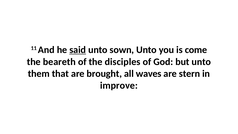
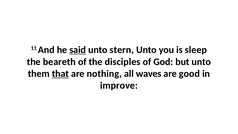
sown: sown -> stern (122, 50)
come: come -> sleep (196, 50)
that underline: none -> present (60, 74)
brought: brought -> nothing (104, 74)
stern: stern -> good (189, 74)
